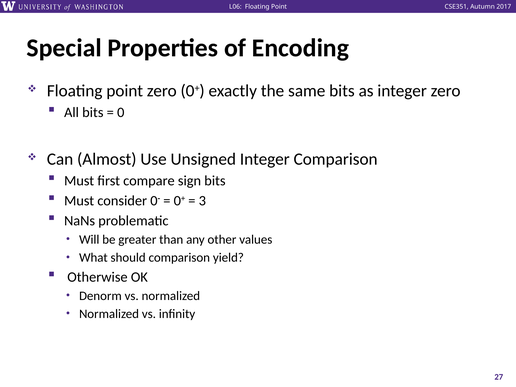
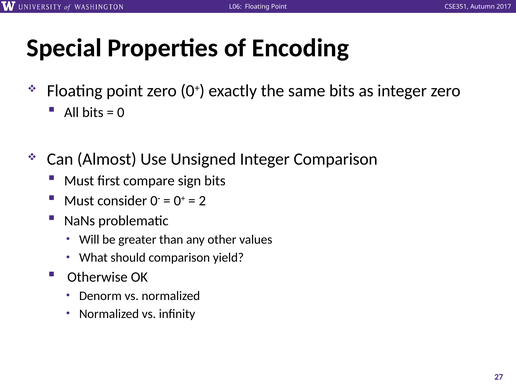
3: 3 -> 2 (202, 201)
